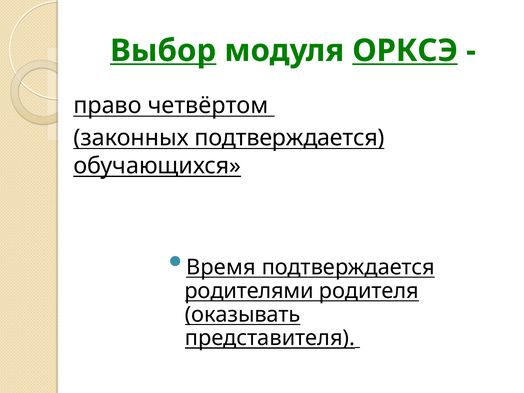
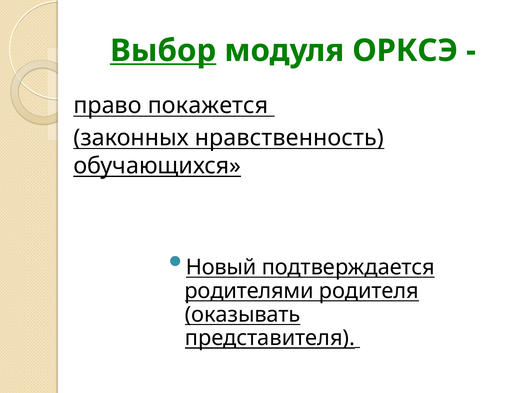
ОРКСЭ underline: present -> none (405, 51)
четвёртом: четвёртом -> покажется (208, 106)
законных подтверждается: подтверждается -> нравственность (289, 138)
Время: Время -> Новый (221, 267)
